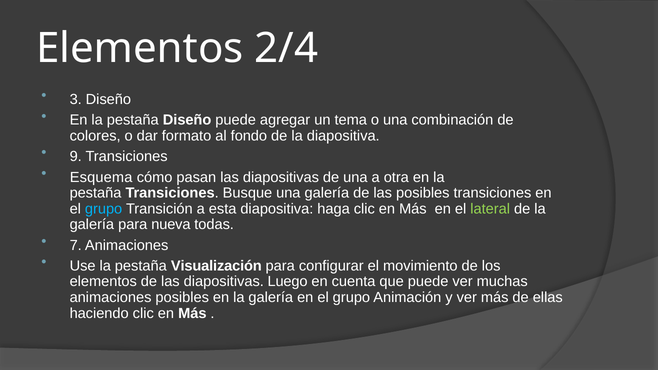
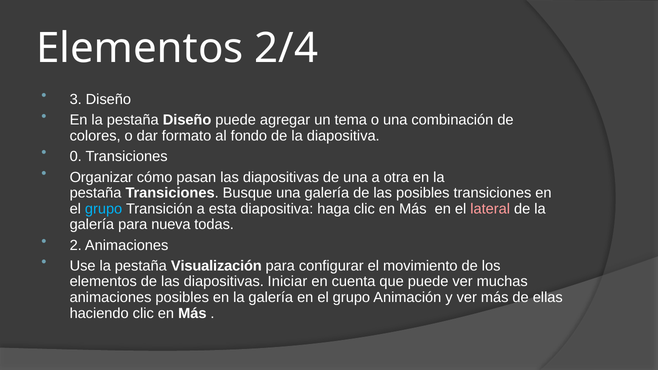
9: 9 -> 0 (76, 157)
Esquema: Esquema -> Organizar (101, 177)
lateral colour: light green -> pink (490, 209)
7: 7 -> 2 (76, 245)
Luego: Luego -> Iniciar (287, 282)
